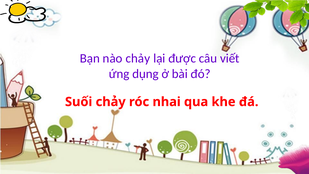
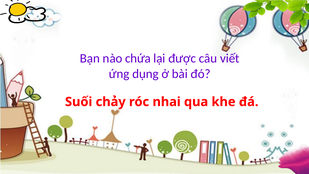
nào chảy: chảy -> chứa (138, 58)
